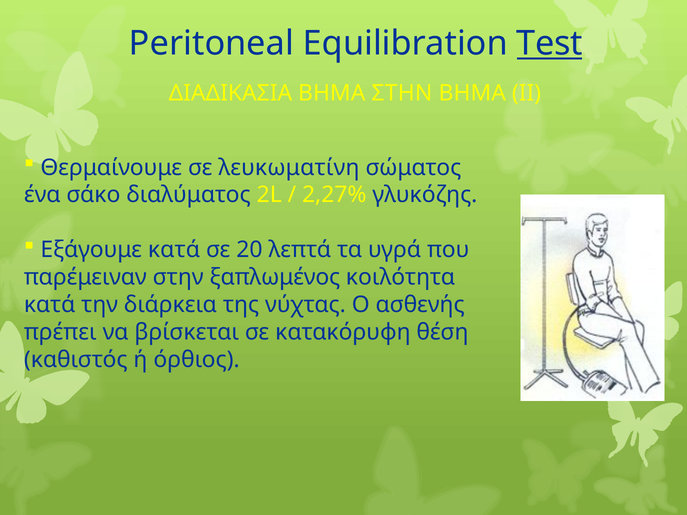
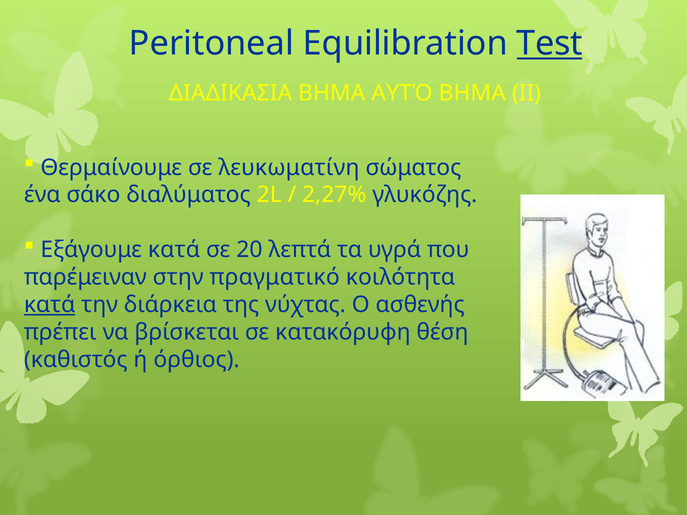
ΒΗΜΑ ΣΤΗΝ: ΣΤΗΝ -> ΑΥΤΌ (402, 93)
ξαπλωμένος: ξαπλωμένος -> πραγματικό (275, 277)
κατά underline: none -> present (50, 305)
